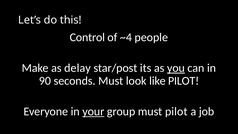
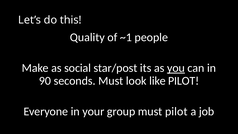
Control: Control -> Quality (87, 37)
~4: ~4 -> ~1 (126, 37)
delay: delay -> social (78, 68)
your underline: present -> none (93, 111)
